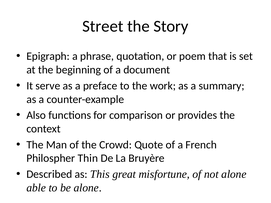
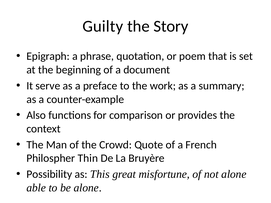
Street: Street -> Guilty (103, 26)
Described: Described -> Possibility (49, 174)
